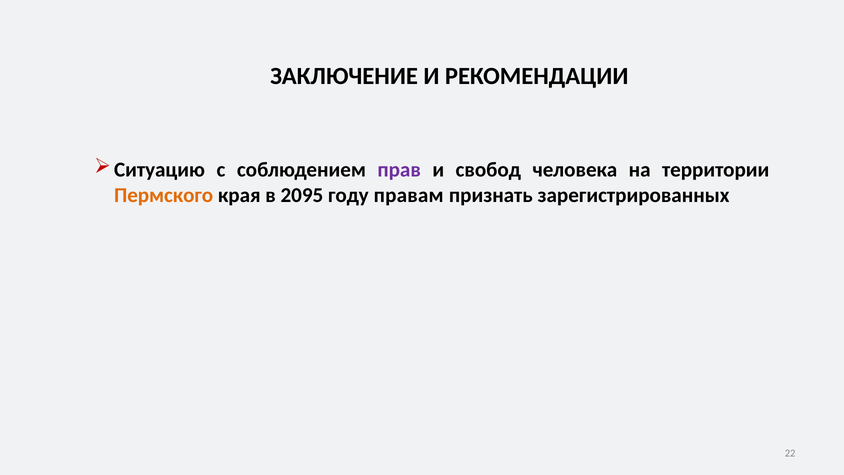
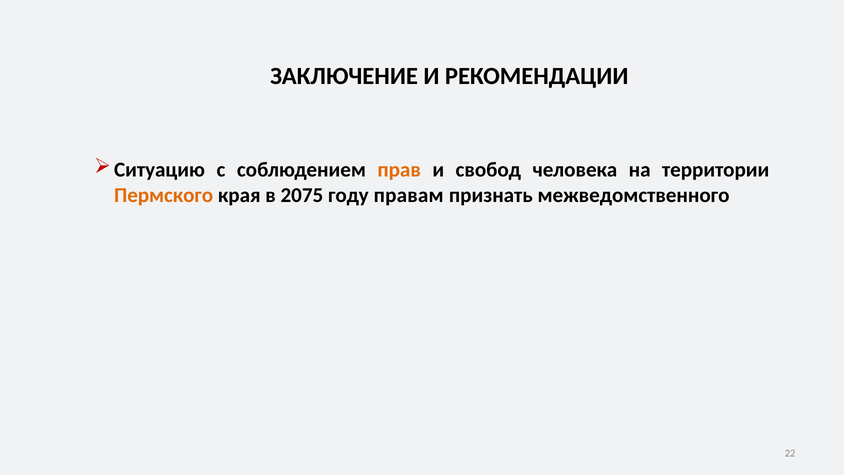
прав colour: purple -> orange (399, 170)
2095: 2095 -> 2075 (302, 195)
зарегистрированных: зарегистрированных -> межведомственного (634, 195)
